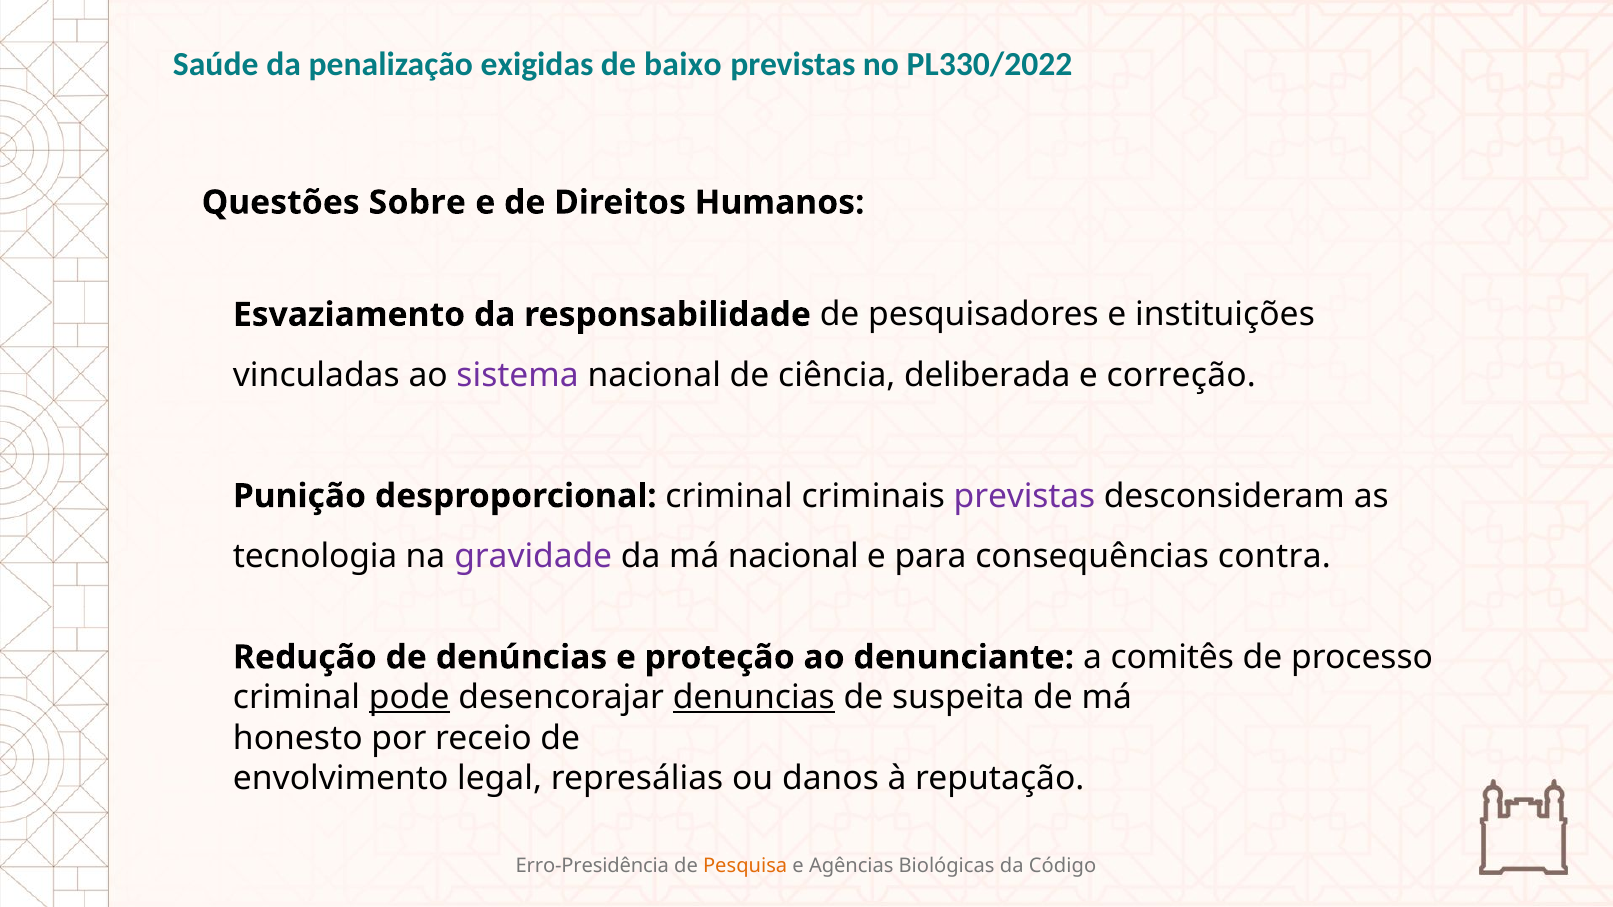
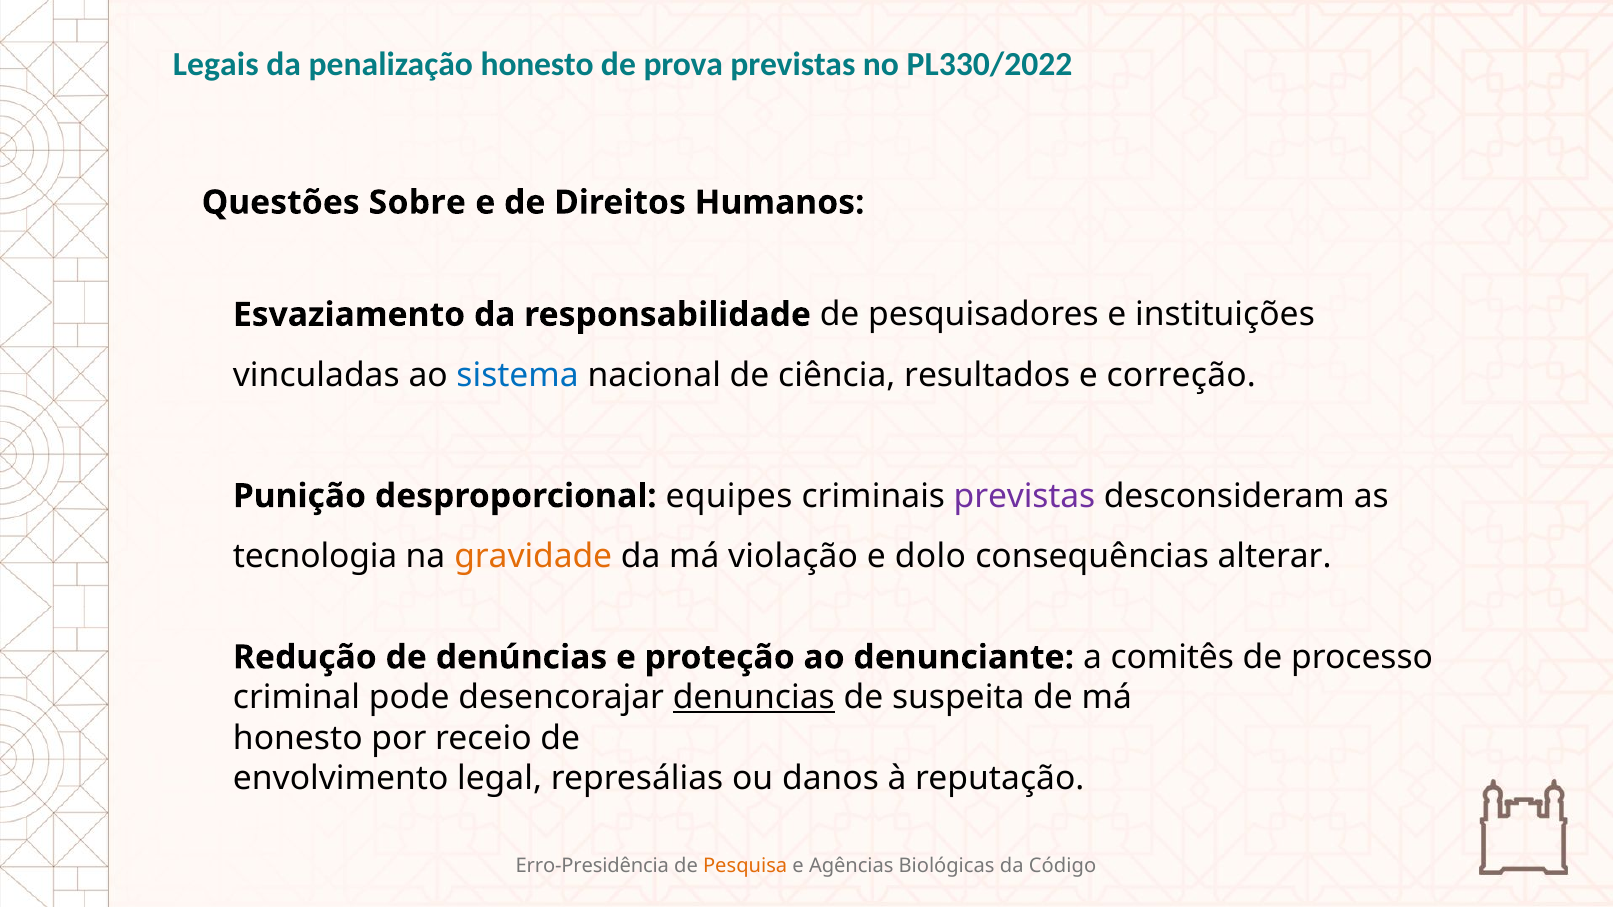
Saúde: Saúde -> Legais (216, 65)
penalização exigidas: exigidas -> honesto (537, 65)
baixo: baixo -> prova (683, 65)
sistema colour: purple -> blue (518, 375)
deliberada: deliberada -> resultados (987, 375)
desproporcional criminal: criminal -> equipes (729, 496)
gravidade colour: purple -> orange (533, 557)
má nacional: nacional -> violação (793, 557)
para: para -> dolo (930, 557)
contra: contra -> alterar (1275, 557)
pode underline: present -> none (409, 698)
